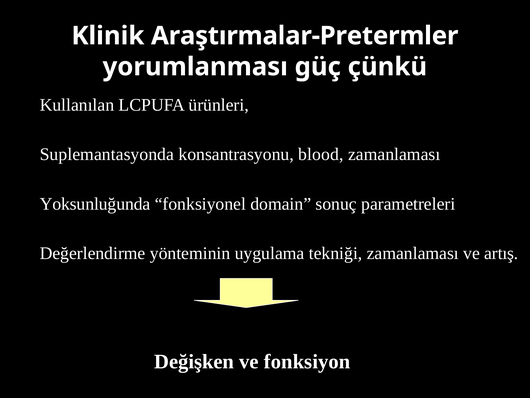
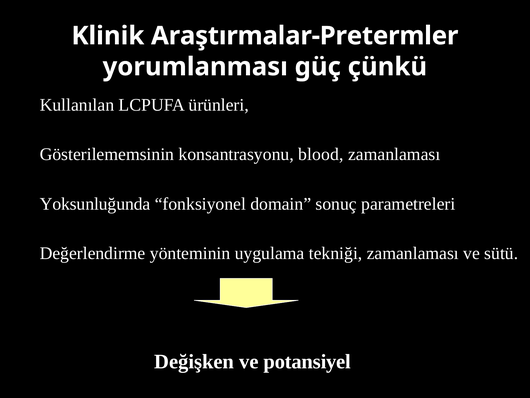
Suplemantasyonda: Suplemantasyonda -> Gösterilememsinin (107, 154)
artış: artış -> sütü (501, 253)
fonksiyon: fonksiyon -> potansiyel (307, 361)
